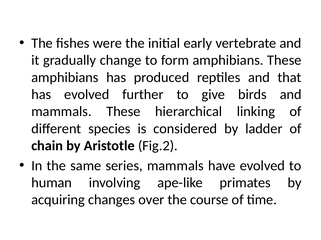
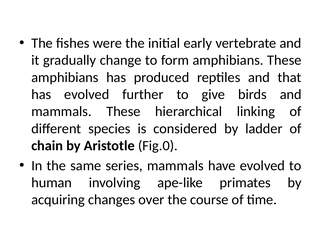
Fig.2: Fig.2 -> Fig.0 (158, 146)
